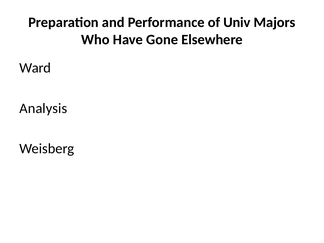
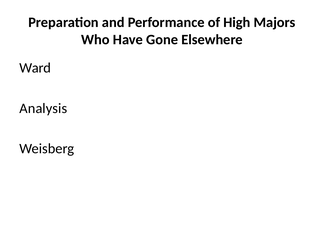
Univ: Univ -> High (237, 22)
